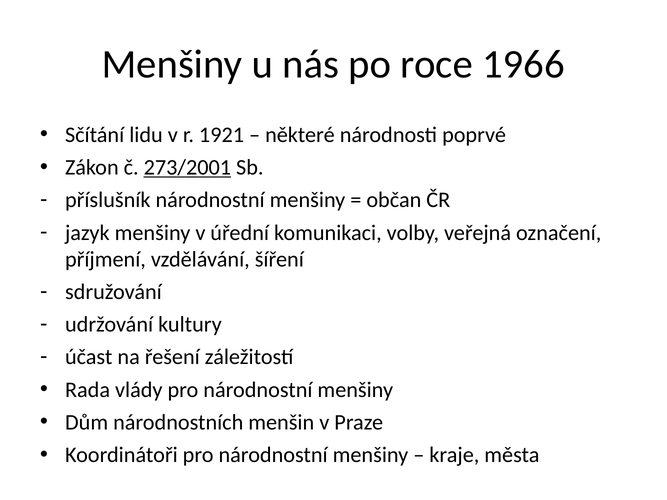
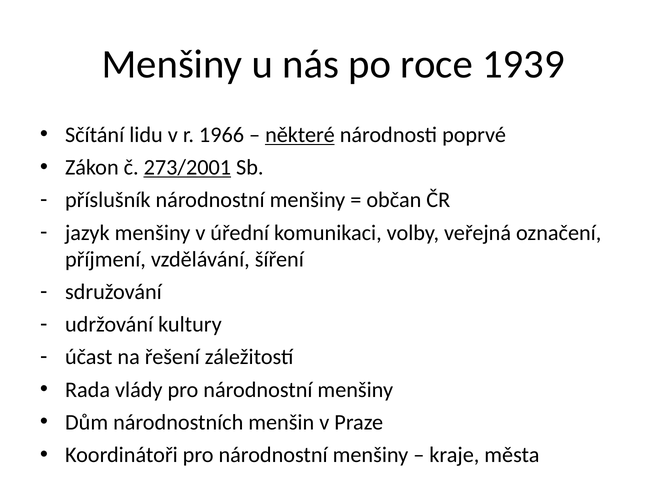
1966: 1966 -> 1939 (523, 65)
1921: 1921 -> 1966 (222, 135)
některé underline: none -> present (300, 135)
